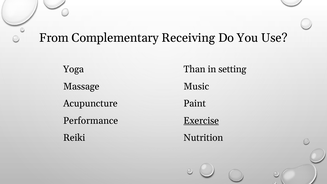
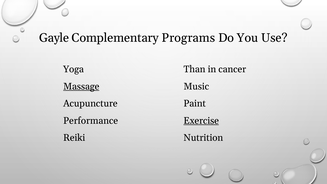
From: From -> Gayle (54, 38)
Receiving: Receiving -> Programs (188, 38)
setting: setting -> cancer (232, 69)
Massage underline: none -> present (81, 86)
